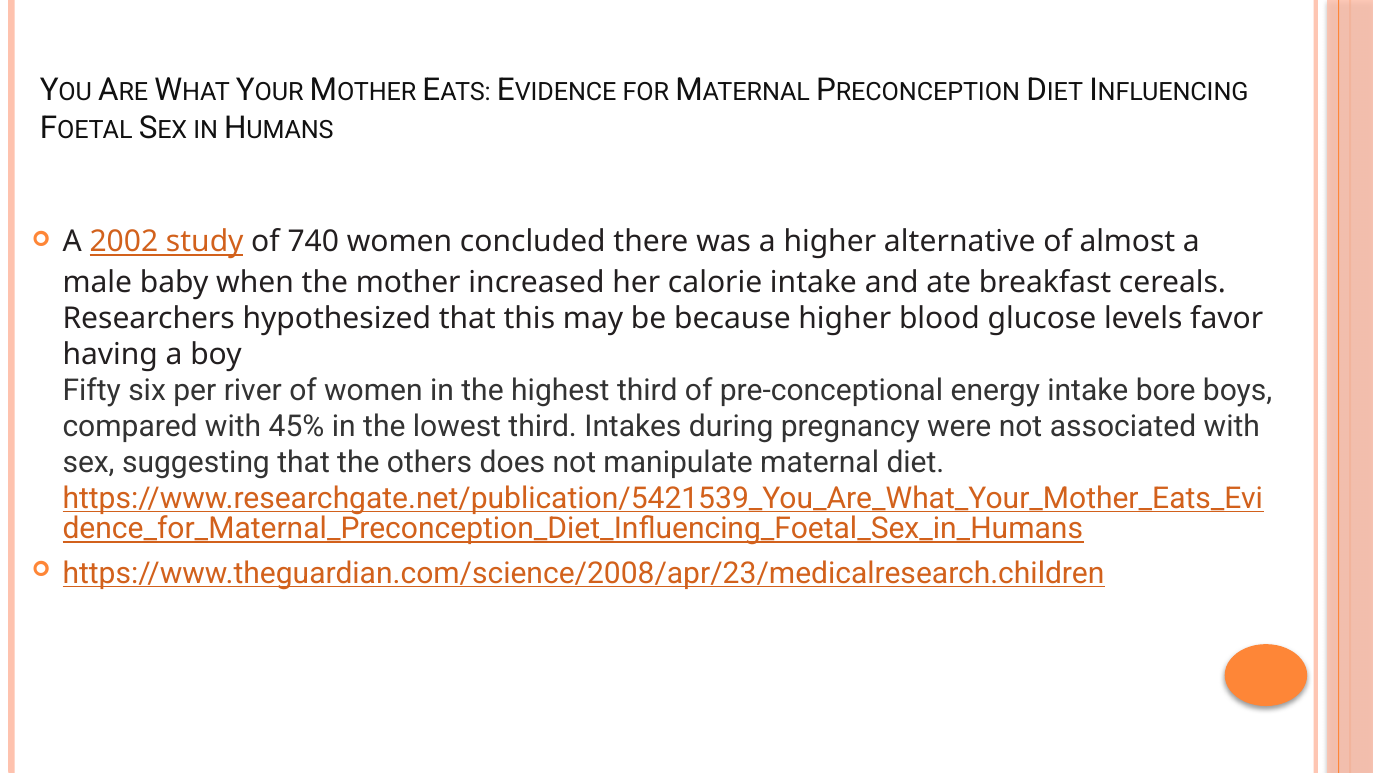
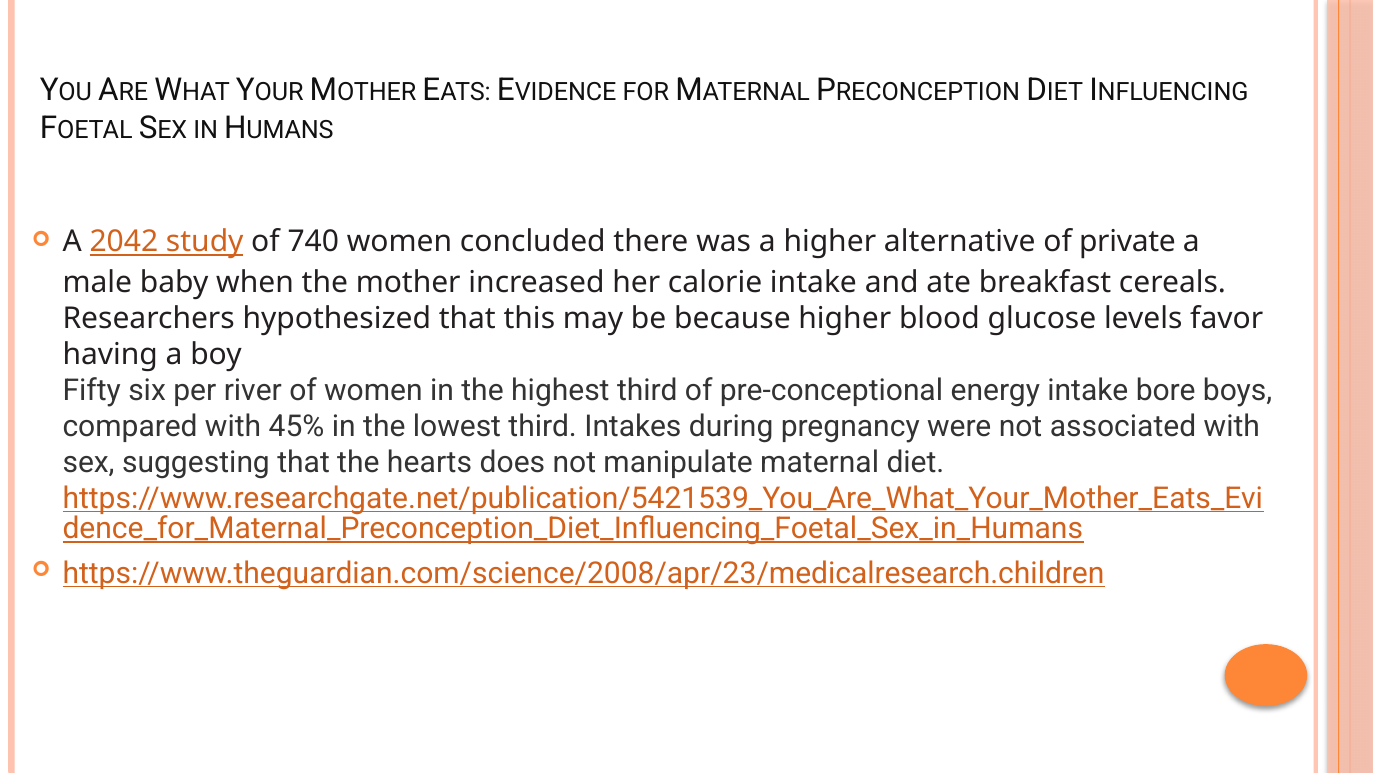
2002: 2002 -> 2042 (124, 241)
almost: almost -> private (1127, 241)
others: others -> hearts (429, 462)
